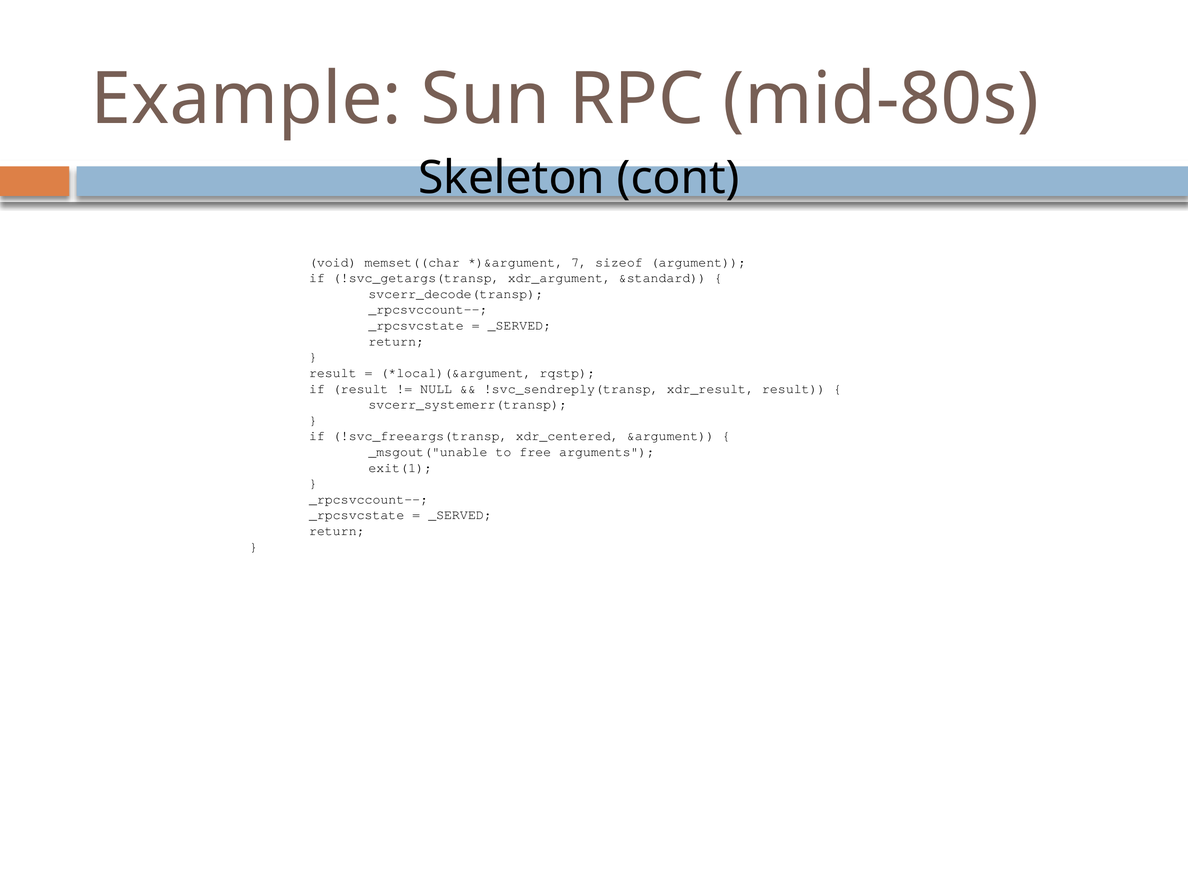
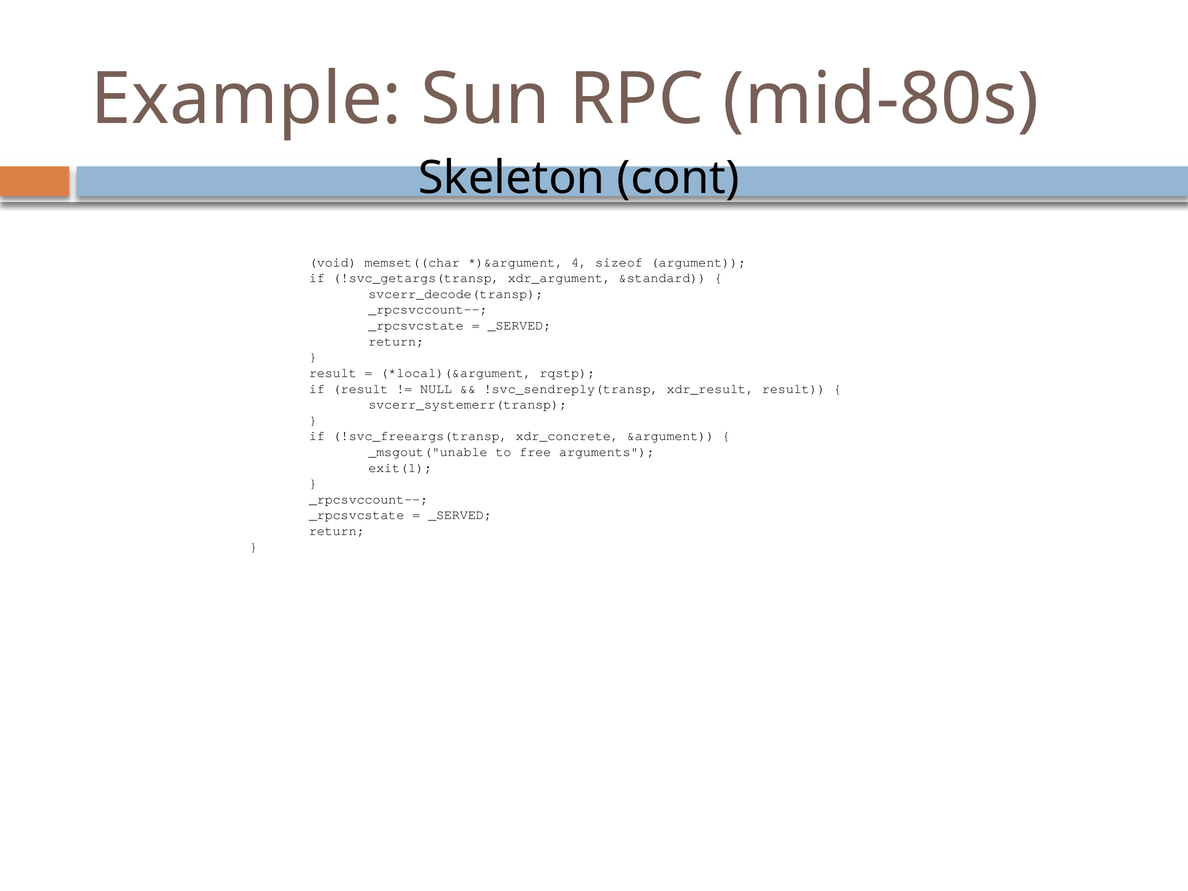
7: 7 -> 4 (579, 262)
xdr_centered: xdr_centered -> xdr_concrete (567, 436)
